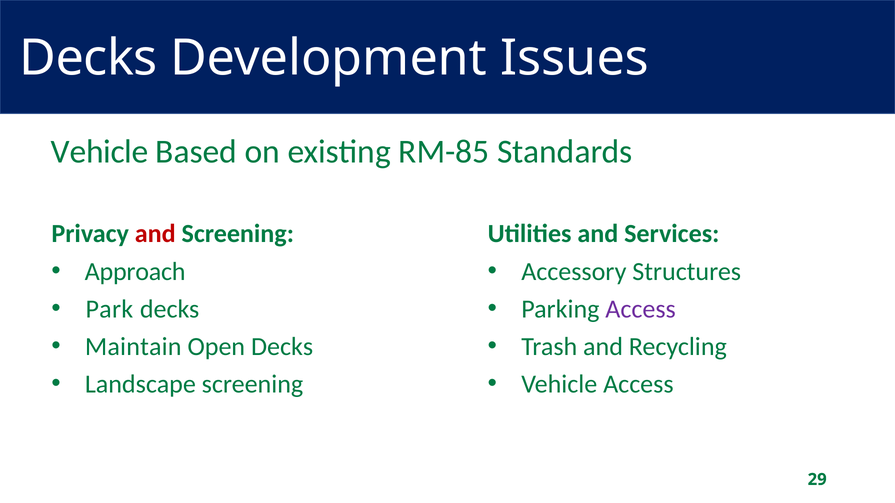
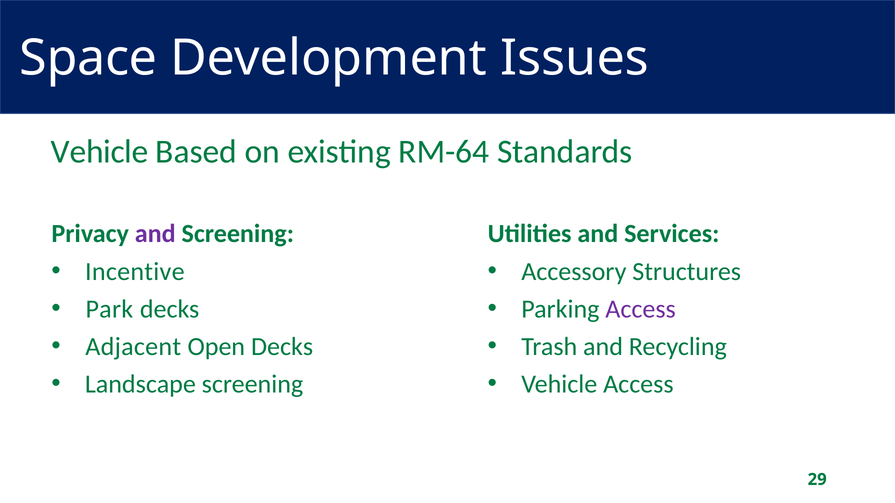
Decks: Decks -> Space (88, 58)
RM-85: RM-85 -> RM-64 (444, 152)
and colour: red -> purple (155, 234)
Approach: Approach -> Incentive (135, 272)
Maintain: Maintain -> Adjacent (133, 347)
